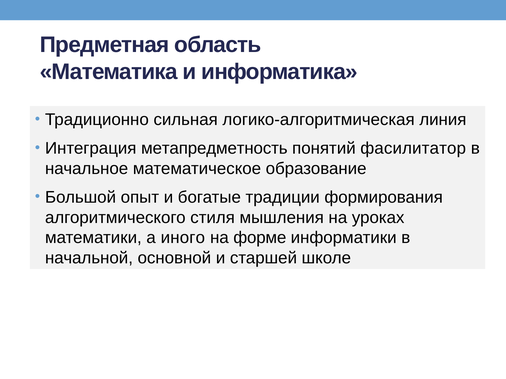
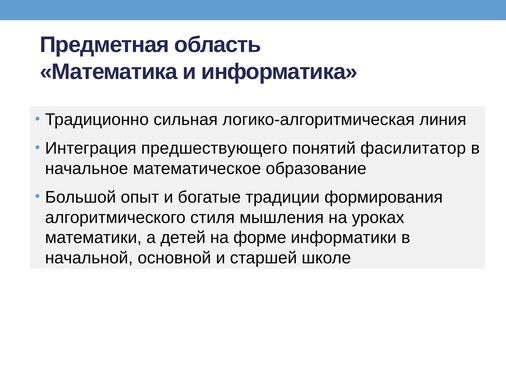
метапредметность: метапредметность -> предшествующего (214, 149)
иного: иного -> детей (183, 238)
